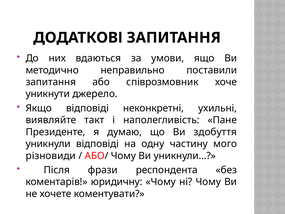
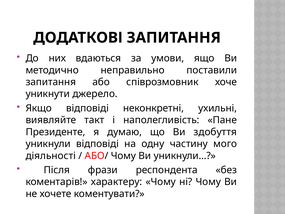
різновиди: різновиди -> діяльності (51, 156)
юридичну: юридичну -> характеру (117, 182)
